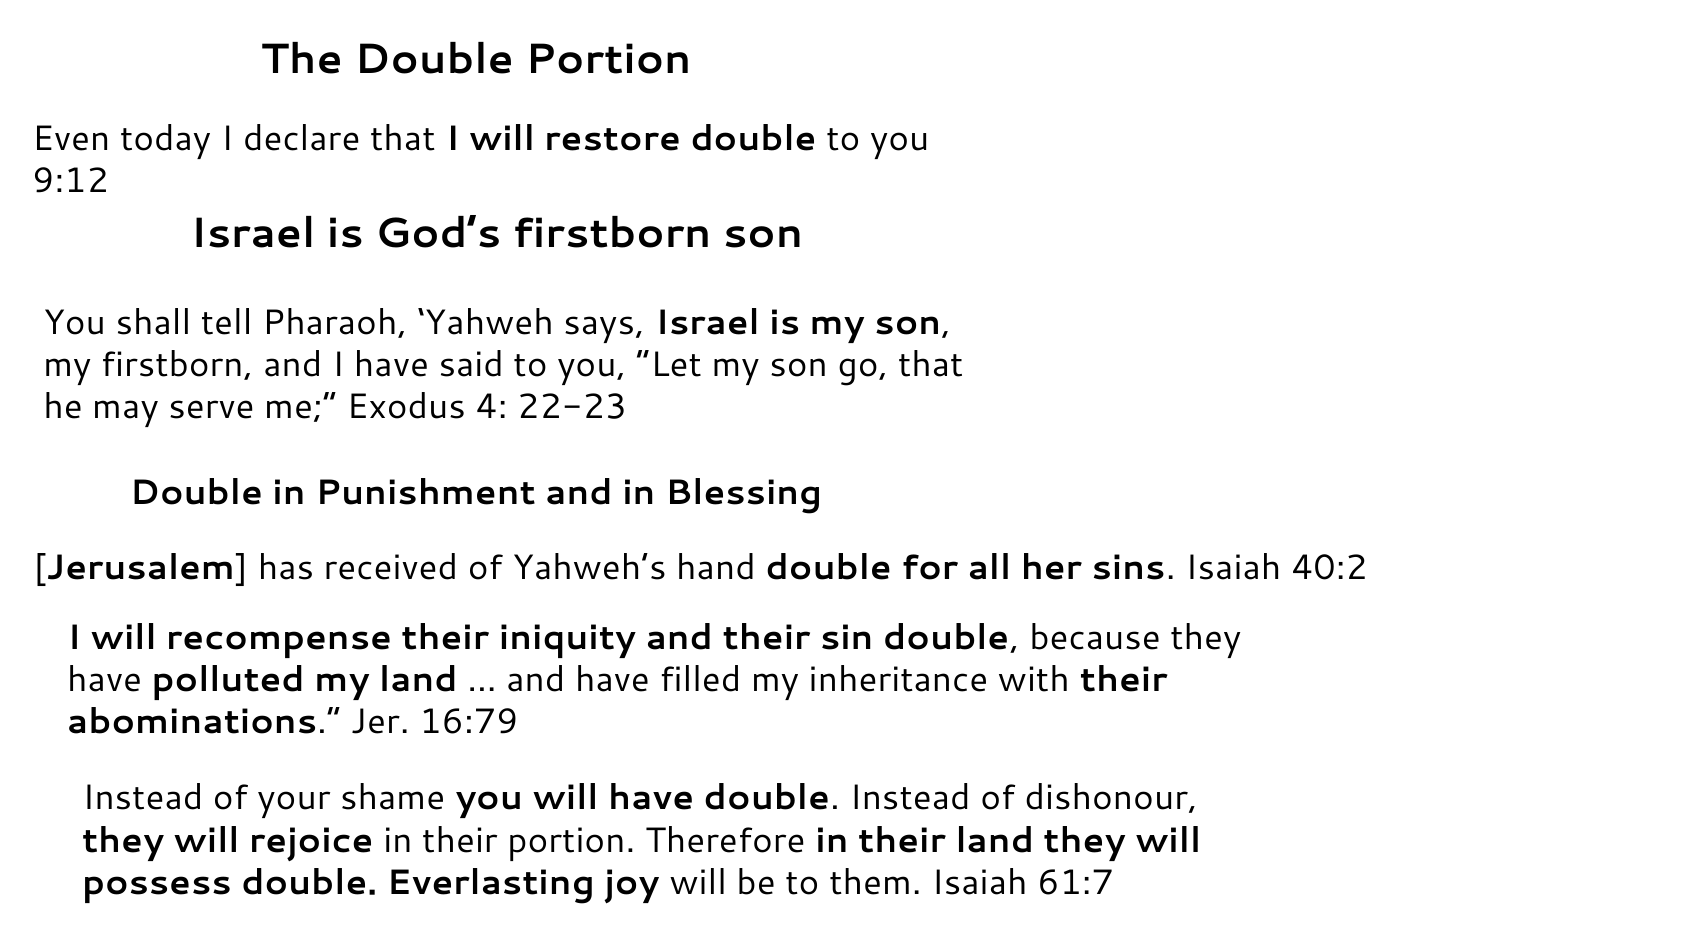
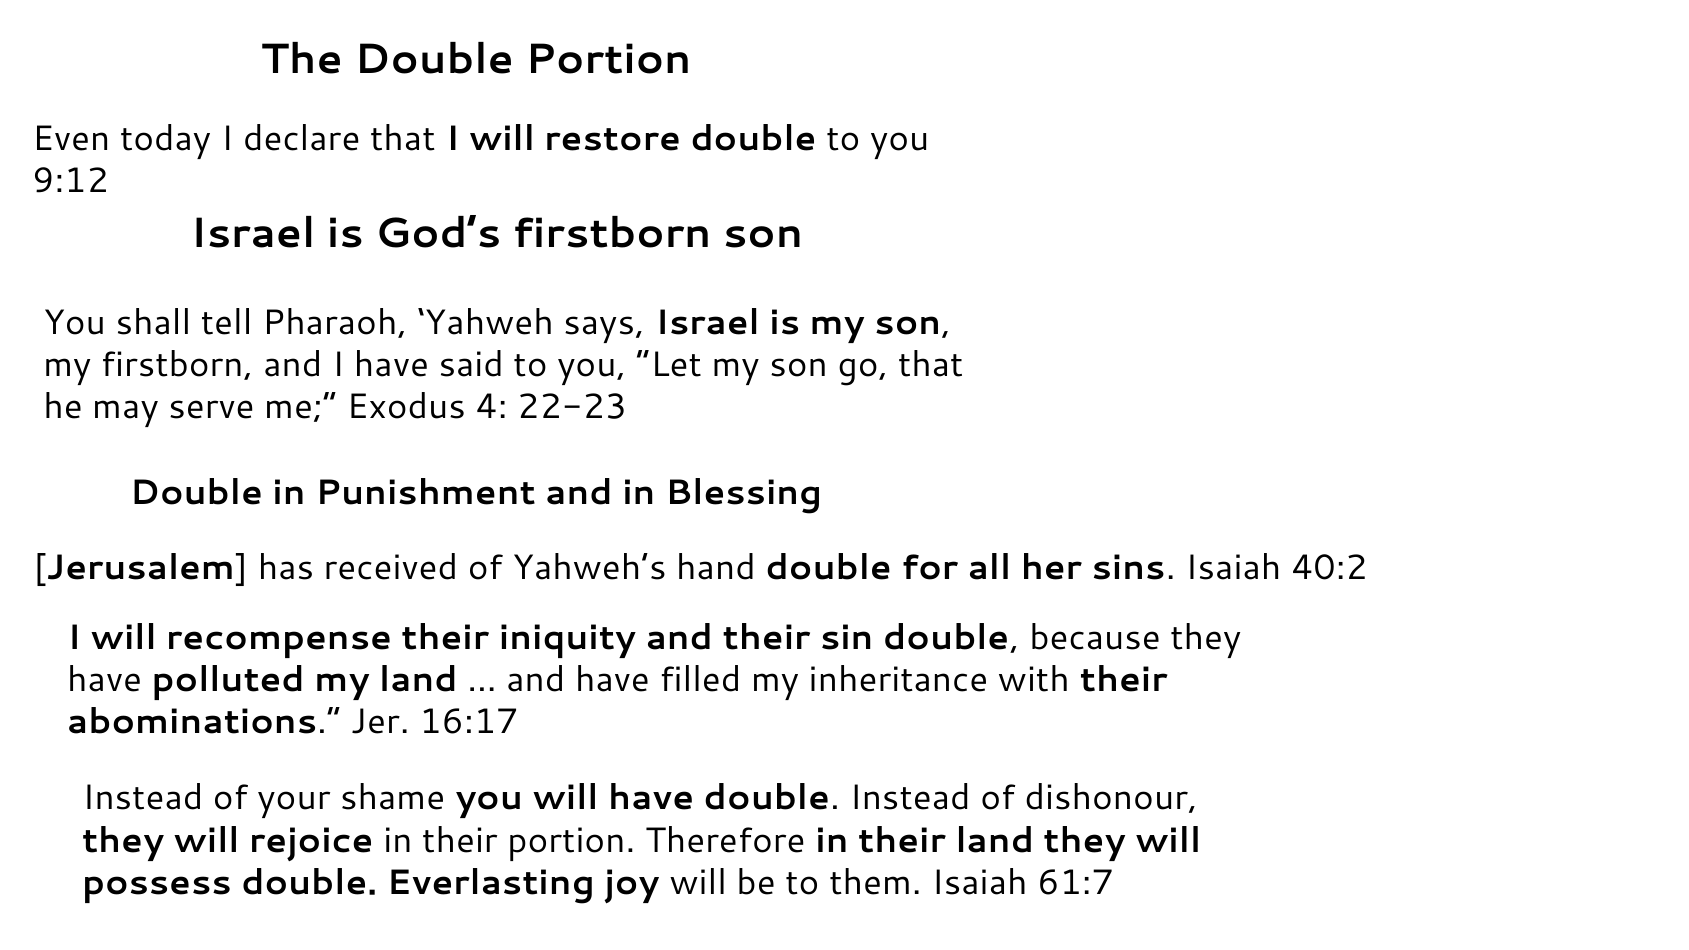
16:79: 16:79 -> 16:17 (469, 722)
